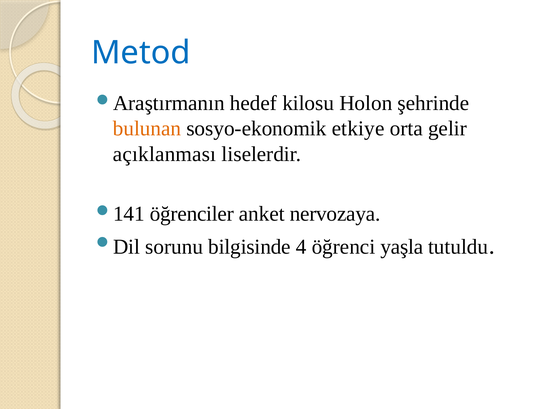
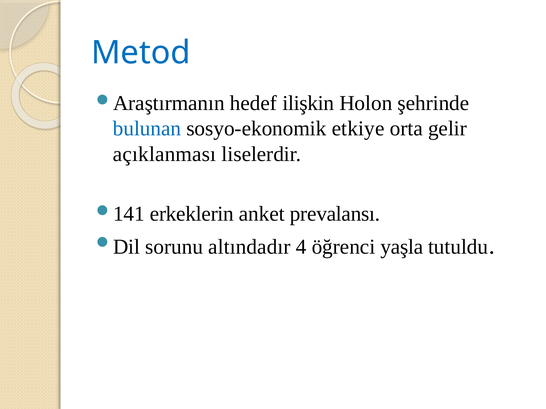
kilosu: kilosu -> ilişkin (308, 103)
bulunan colour: orange -> blue (147, 129)
öğrenciler: öğrenciler -> erkeklerin (192, 214)
nervozaya: nervozaya -> prevalansı (335, 214)
bilgisinde: bilgisinde -> altındadır (249, 247)
